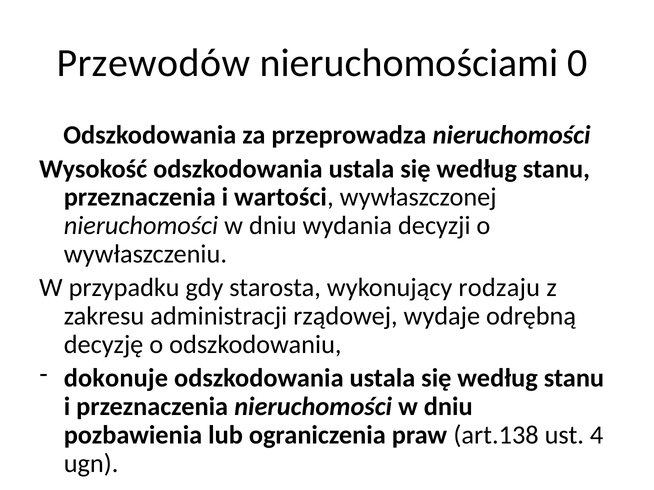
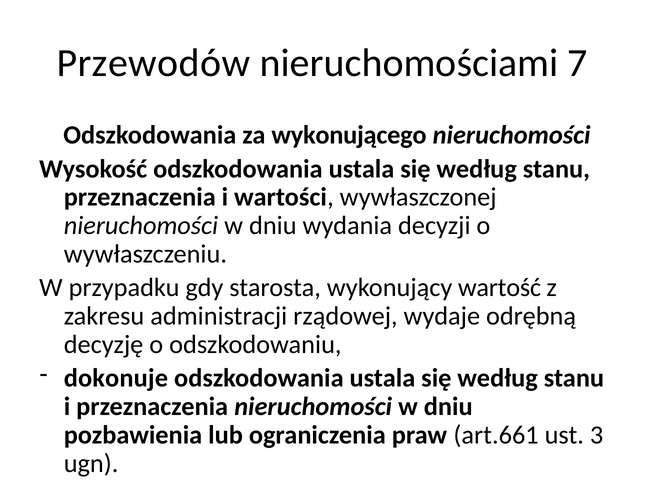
0: 0 -> 7 (578, 63)
przeprowadza: przeprowadza -> wykonującego (349, 135)
rodzaju: rodzaju -> wartość (499, 288)
art.138: art.138 -> art.661 (496, 436)
4: 4 -> 3 (597, 436)
